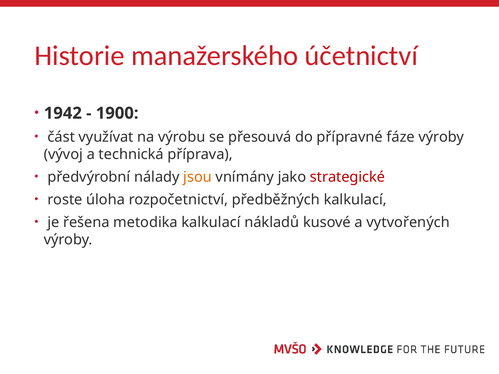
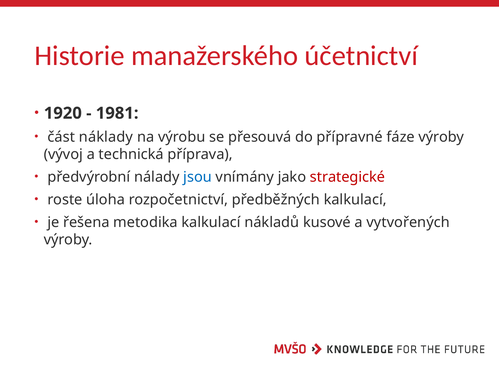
1942: 1942 -> 1920 (63, 113)
1900: 1900 -> 1981 (117, 113)
využívat: využívat -> náklady (106, 137)
jsou colour: orange -> blue (198, 177)
